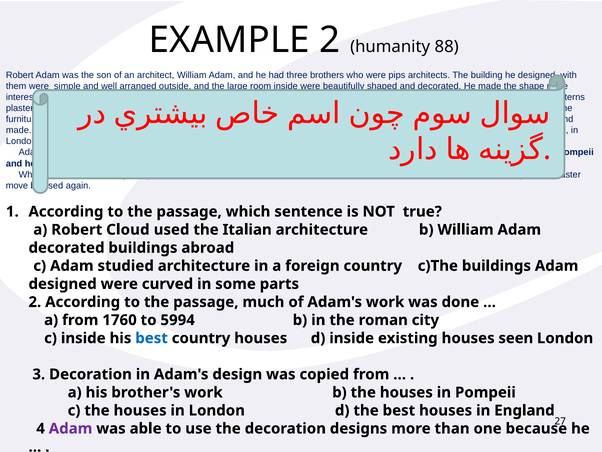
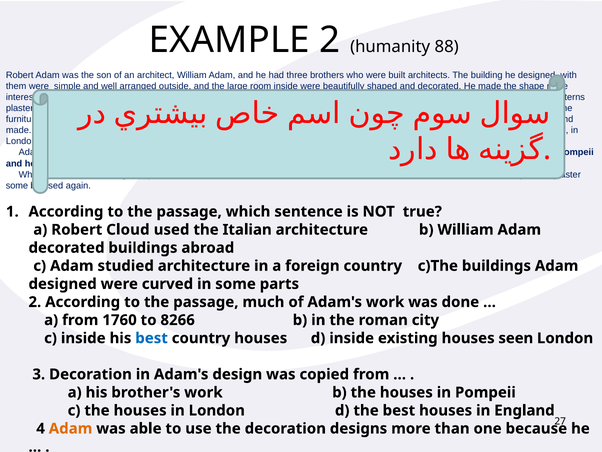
who were pips: pips -> built (397, 75)
move: move -> some (17, 185)
5994: 5994 -> 8266 (178, 320)
Adam colour: purple -> orange (71, 428)
